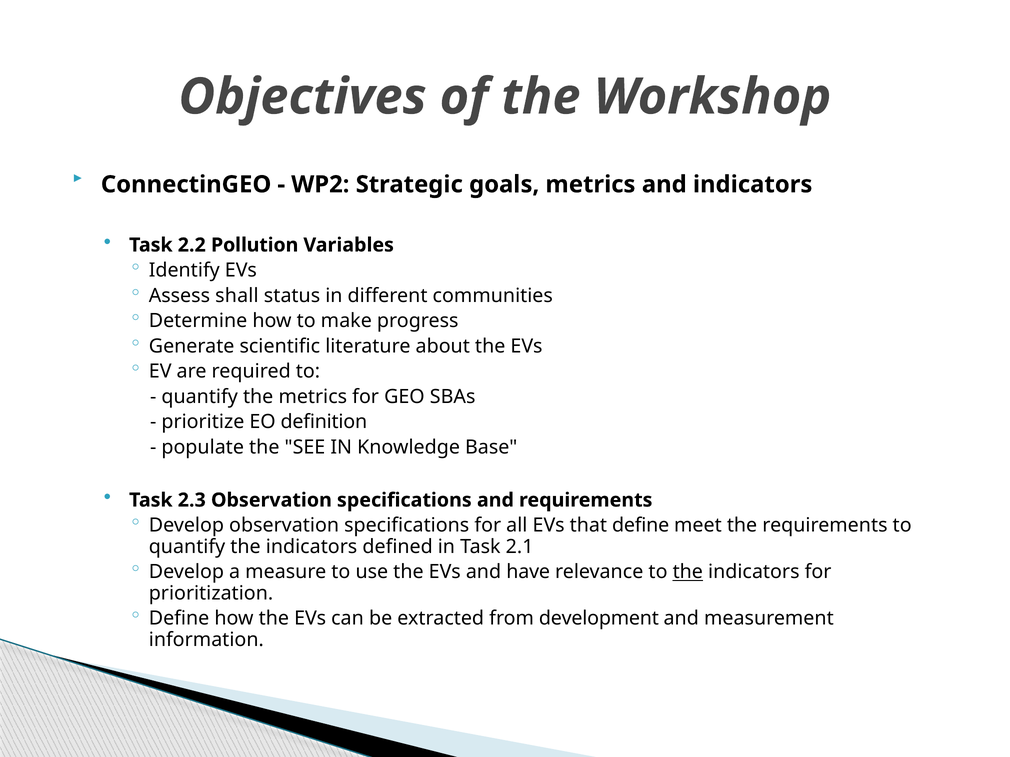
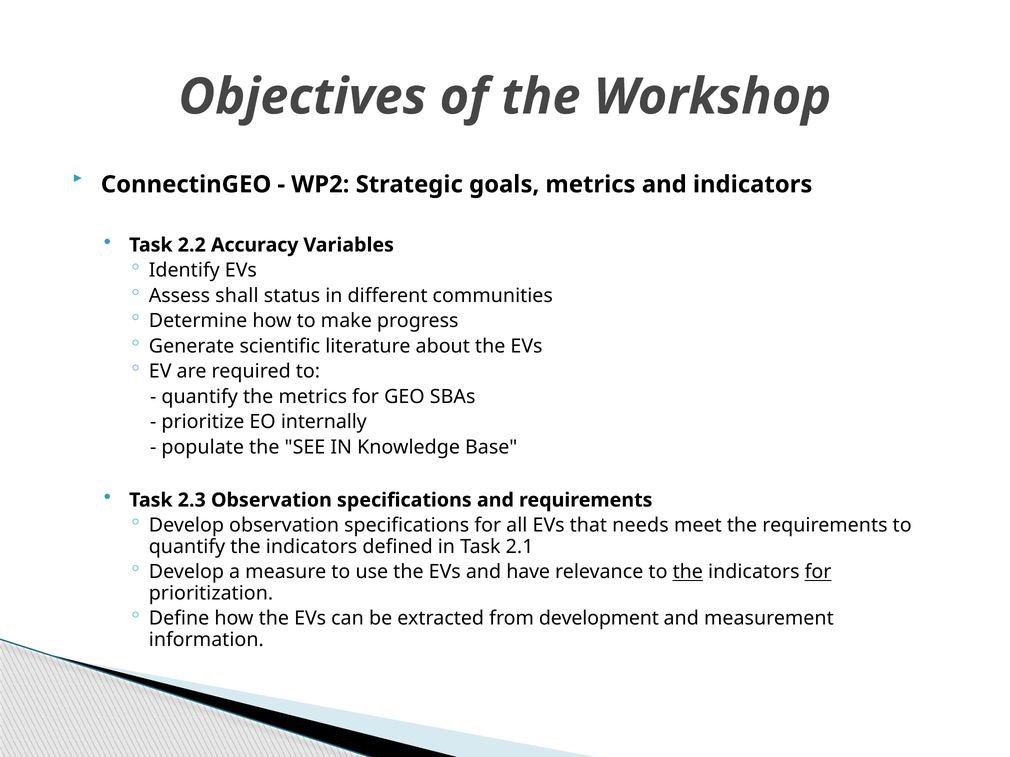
Pollution: Pollution -> Accuracy (255, 245)
definition: definition -> internally (324, 422)
that define: define -> needs (640, 526)
for underline: none -> present (818, 572)
